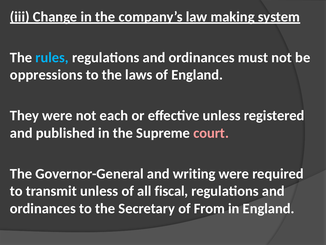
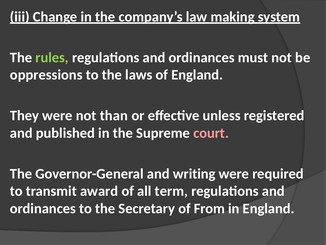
rules colour: light blue -> light green (52, 57)
each: each -> than (114, 115)
transmit unless: unless -> award (99, 191)
fiscal: fiscal -> term (171, 191)
